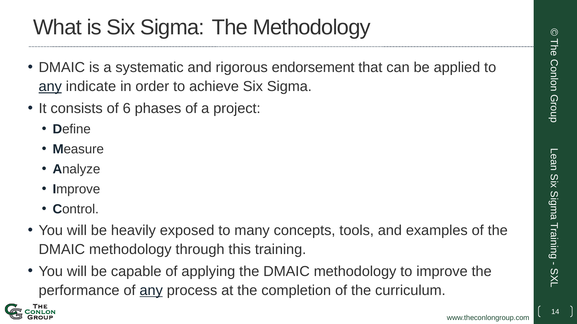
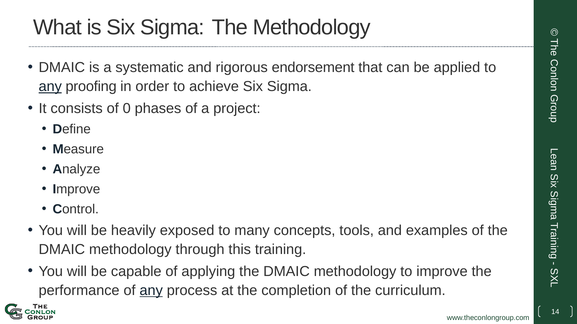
indicate: indicate -> proofing (91, 87)
6: 6 -> 0 (127, 109)
